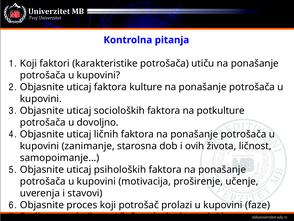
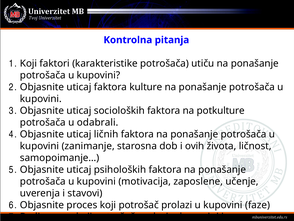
dovoljno: dovoljno -> odabrali (98, 122)
proširenje: proširenje -> zaposlene (198, 181)
